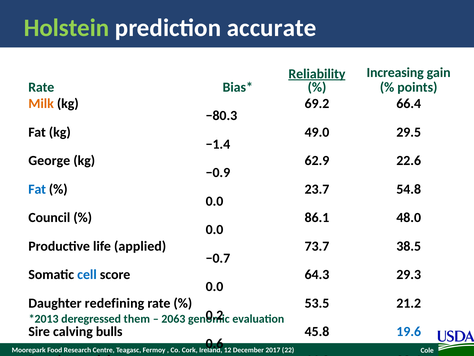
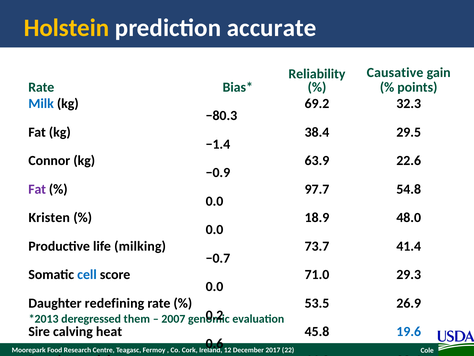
Holstein colour: light green -> yellow (67, 28)
Increasing: Increasing -> Causative (395, 73)
Reliability underline: present -> none (317, 74)
Milk colour: orange -> blue (41, 104)
66.4: 66.4 -> 32.3 (409, 104)
49.0: 49.0 -> 38.4 (317, 132)
George: George -> Connor (49, 161)
62.9: 62.9 -> 63.9 (317, 161)
Fat colour: blue -> purple (37, 189)
23.7: 23.7 -> 97.7 (317, 189)
Council: Council -> Kristen (49, 217)
86.1: 86.1 -> 18.9 (317, 217)
applied: applied -> milking (140, 246)
38.5: 38.5 -> 41.4 (409, 246)
64.3: 64.3 -> 71.0 (317, 274)
21.2: 21.2 -> 26.9 (409, 303)
2063: 2063 -> 2007 (173, 319)
bulls: bulls -> heat (109, 331)
